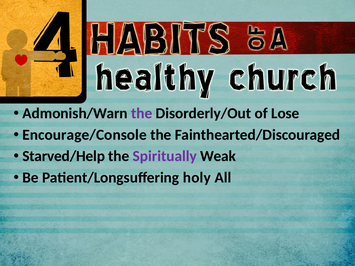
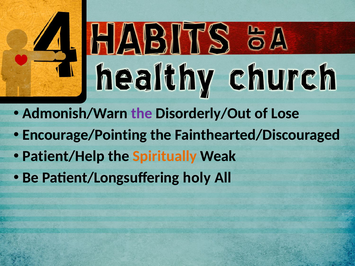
Encourage/Console: Encourage/Console -> Encourage/Pointing (85, 135)
Starved/Help: Starved/Help -> Patient/Help (64, 156)
Spiritually colour: purple -> orange (165, 156)
